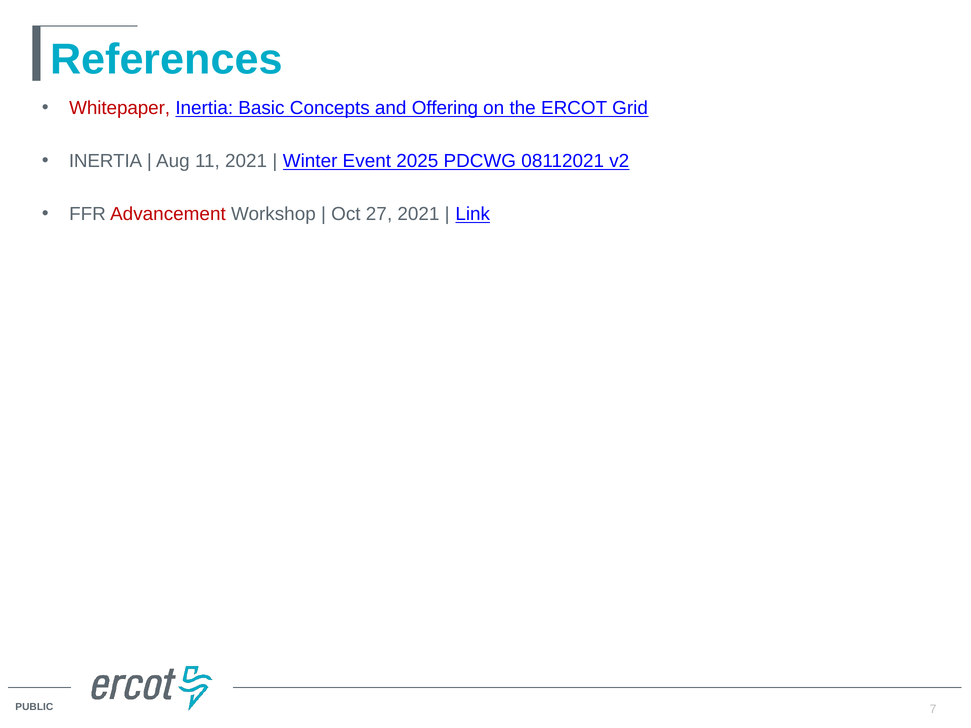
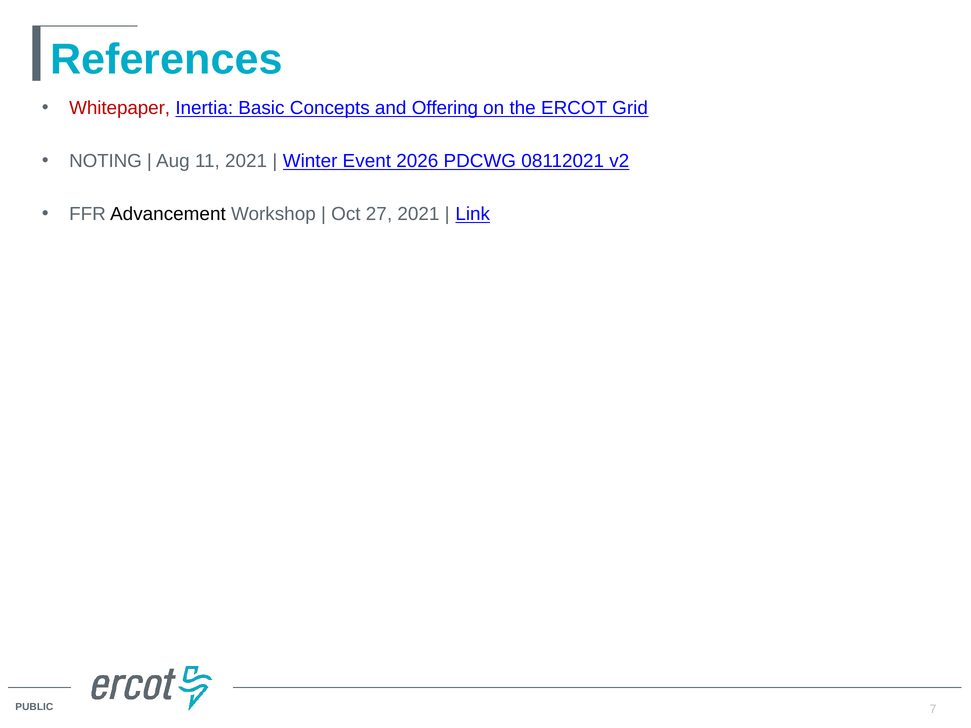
INERTIA: INERTIA -> NOTING (106, 161)
2025: 2025 -> 2026 (417, 161)
Advancement colour: red -> black (168, 214)
